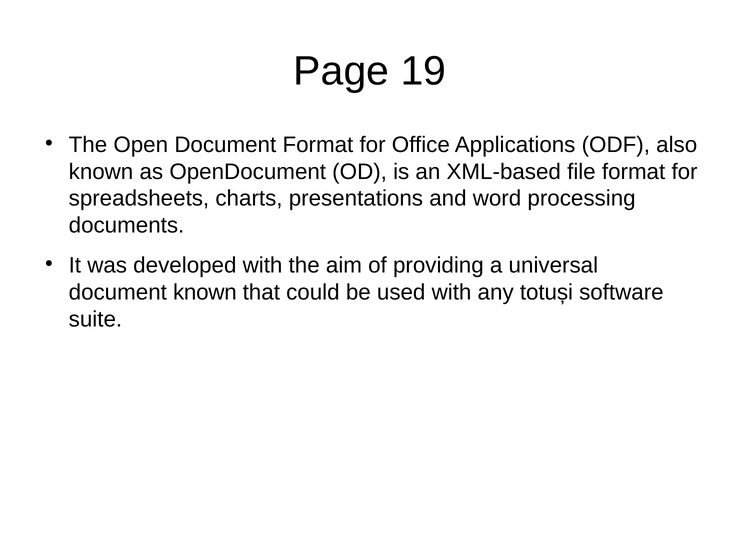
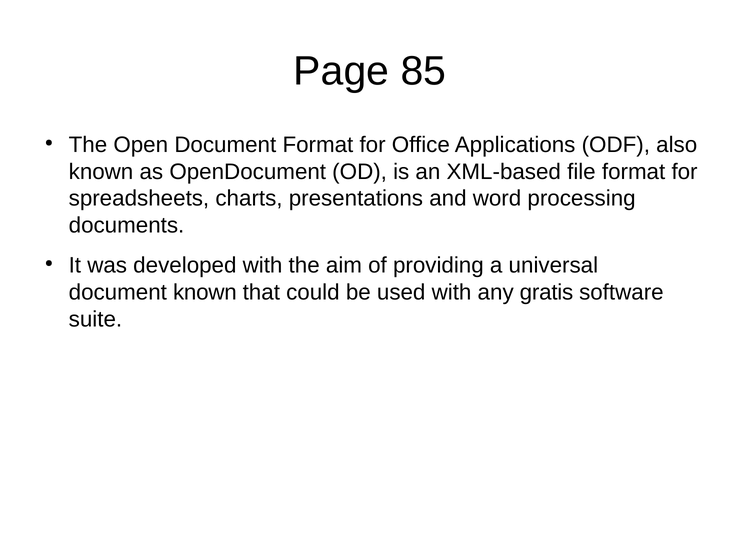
19: 19 -> 85 (423, 71)
totuși: totuși -> gratis (547, 292)
